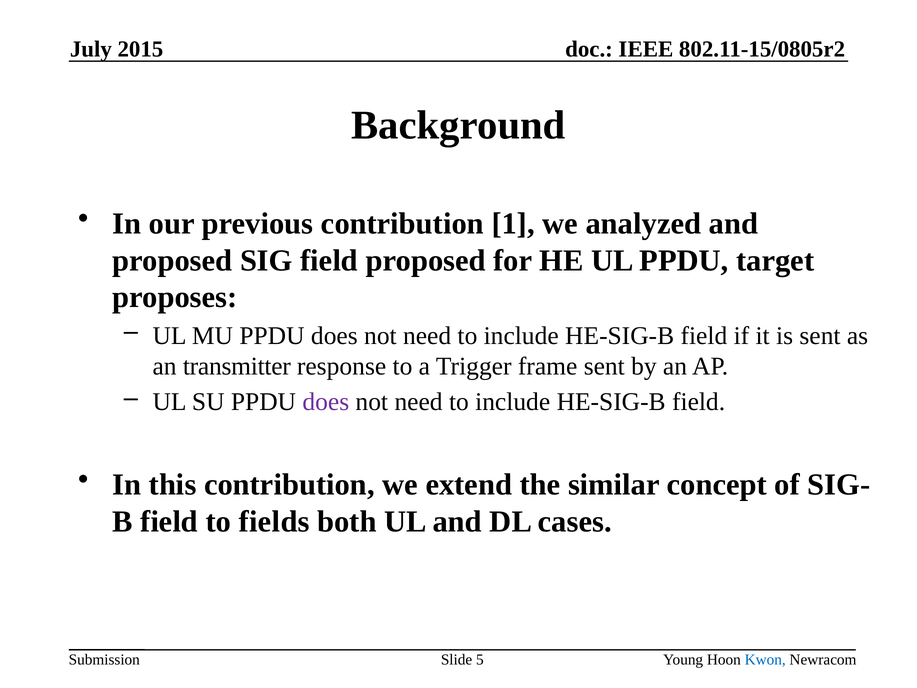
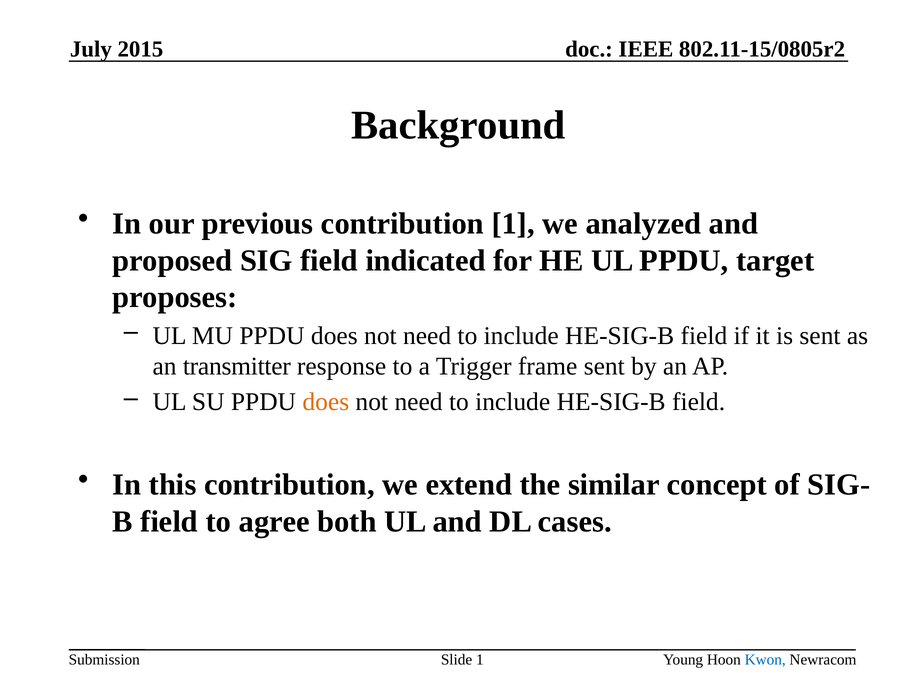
field proposed: proposed -> indicated (426, 260)
does colour: purple -> orange (326, 402)
fields: fields -> agree (274, 521)
Slide 5: 5 -> 1 (480, 660)
